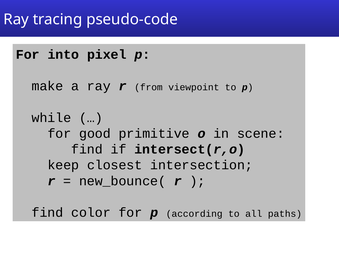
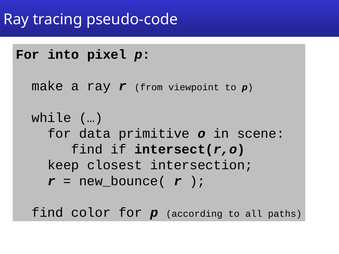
good: good -> data (95, 134)
